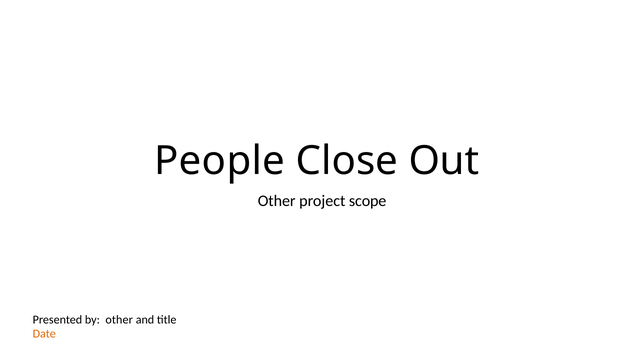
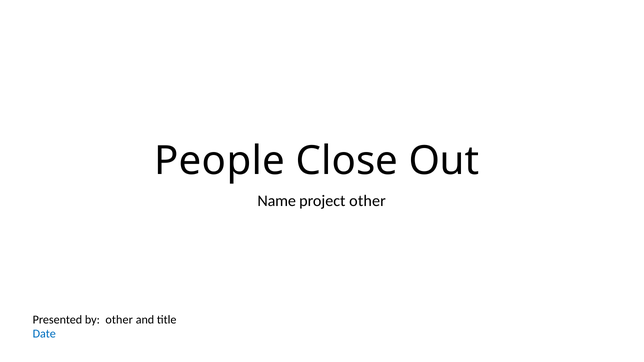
Other: Other -> Name (277, 201)
project scope: scope -> other (368, 201)
Date colour: orange -> blue (44, 334)
